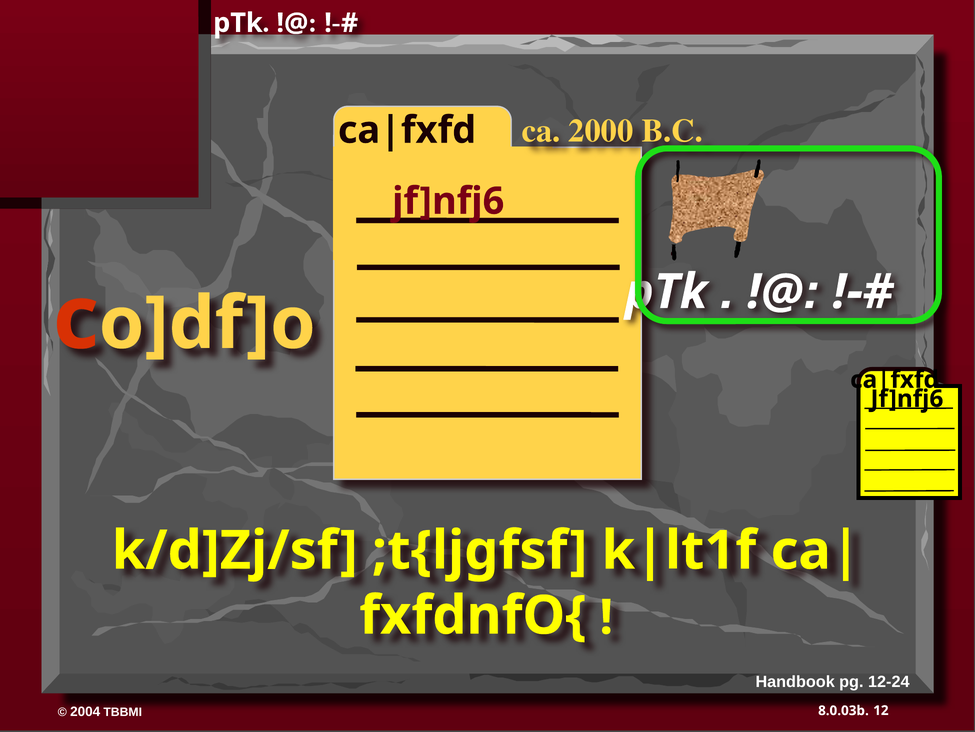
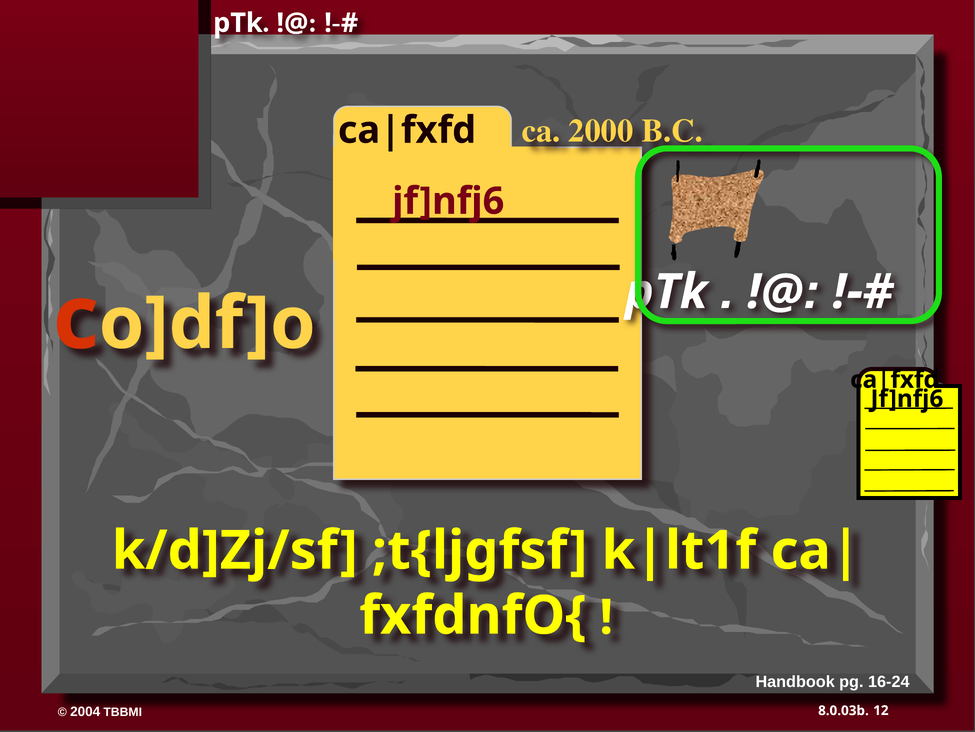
12-24: 12-24 -> 16-24 (889, 681)
